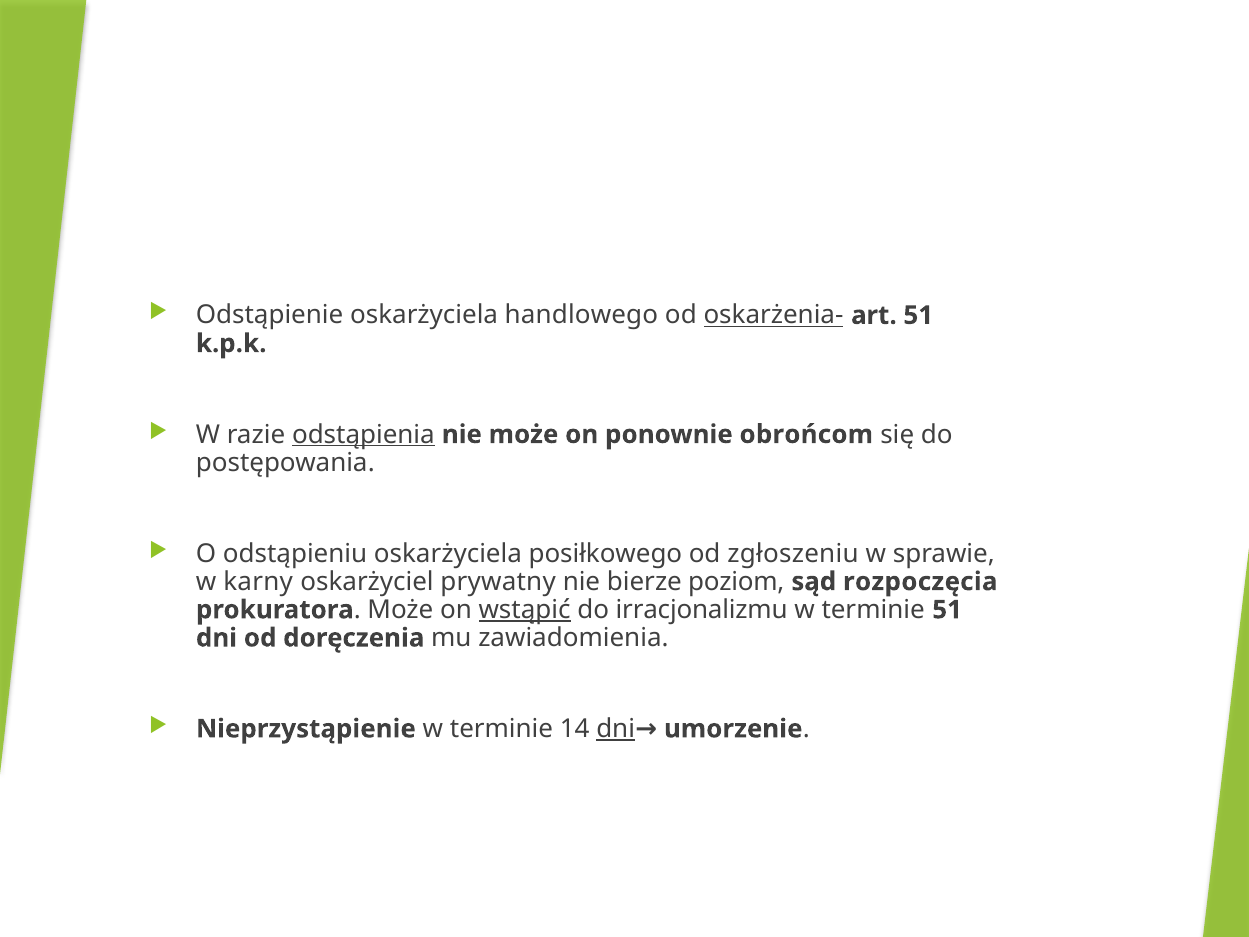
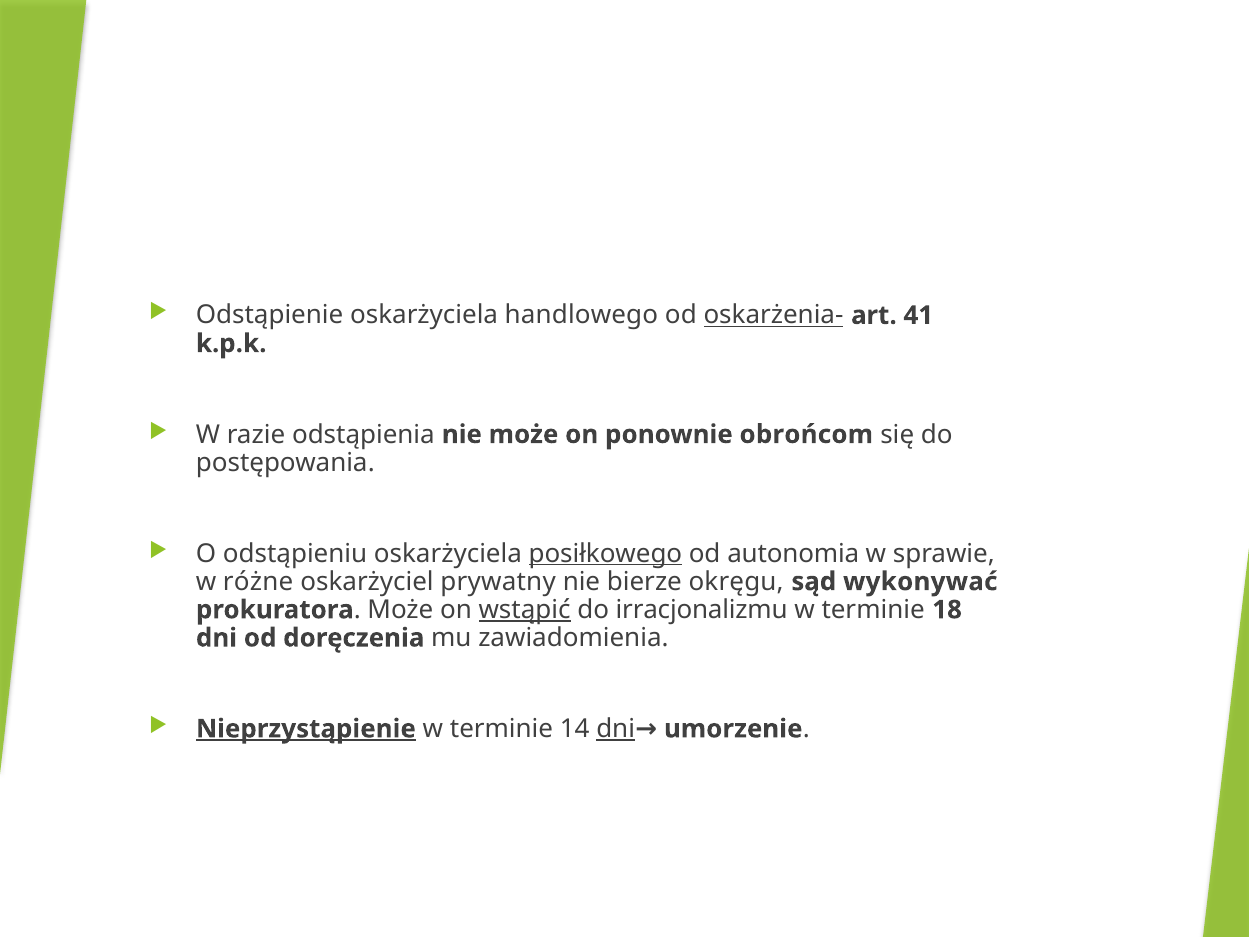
art 51: 51 -> 41 (918, 315)
odstąpienia underline: present -> none (363, 434)
posiłkowego underline: none -> present (605, 553)
zgłoszeniu: zgłoszeniu -> autonomia (793, 553)
karny: karny -> różne (258, 581)
poziom: poziom -> okręgu (736, 581)
rozpoczęcia: rozpoczęcia -> wykonywać (920, 581)
terminie 51: 51 -> 18 (947, 610)
Nieprzystąpienie underline: none -> present (306, 729)
